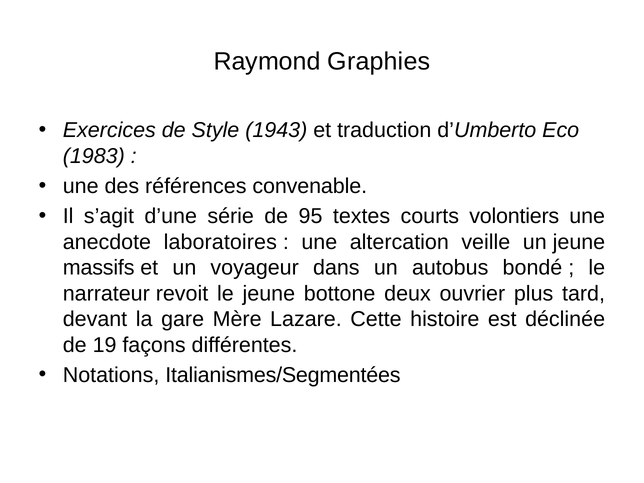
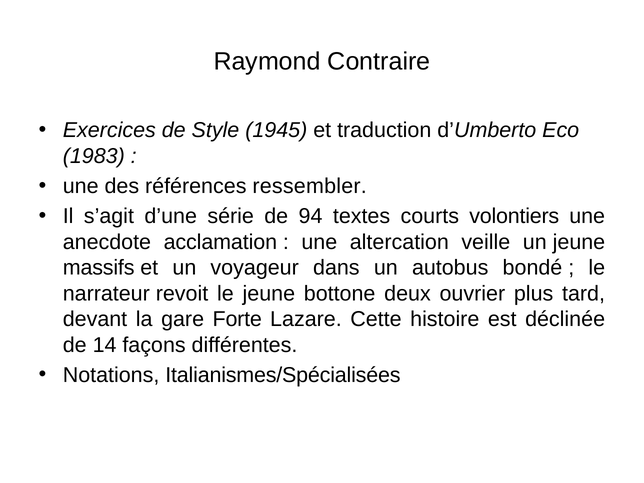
Graphies: Graphies -> Contraire (379, 61)
1943: 1943 -> 1945 (276, 130)
convenable: convenable -> ressembler (310, 186)
95: 95 -> 94 (311, 216)
laboratoires: laboratoires -> acclamation (220, 242)
Mère: Mère -> Forte (237, 319)
19: 19 -> 14 (105, 345)
Italianismes/Segmentées: Italianismes/Segmentées -> Italianismes/Spécialisées (283, 375)
